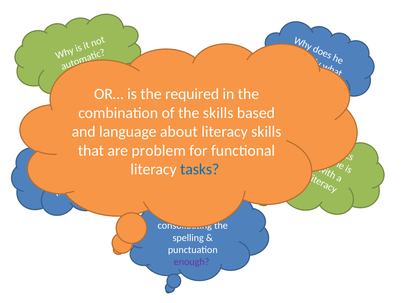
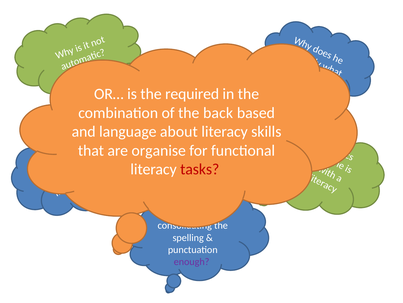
the skills: skills -> back (218, 113)
problem: problem -> organise (159, 150)
tasks colour: blue -> red (200, 169)
